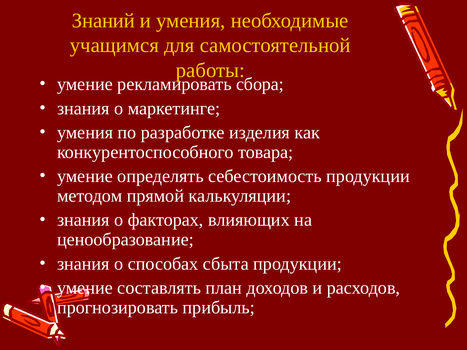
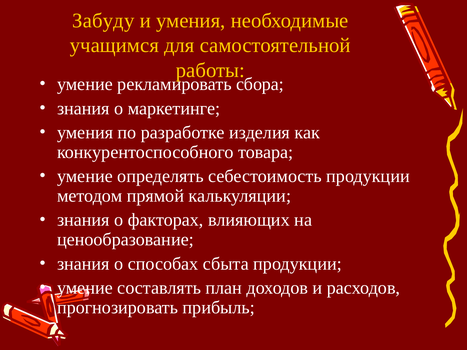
Знаний: Знаний -> Забуду (103, 21)
